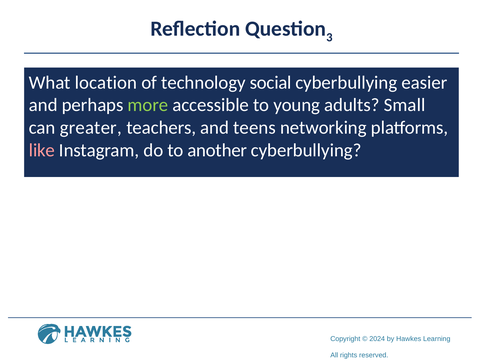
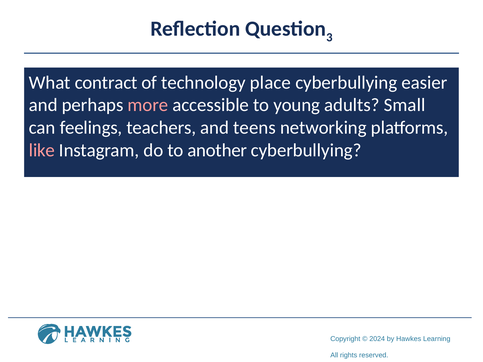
location: location -> contract (106, 83)
social: social -> place (270, 83)
more colour: light green -> pink (148, 105)
greater: greater -> feelings (91, 128)
